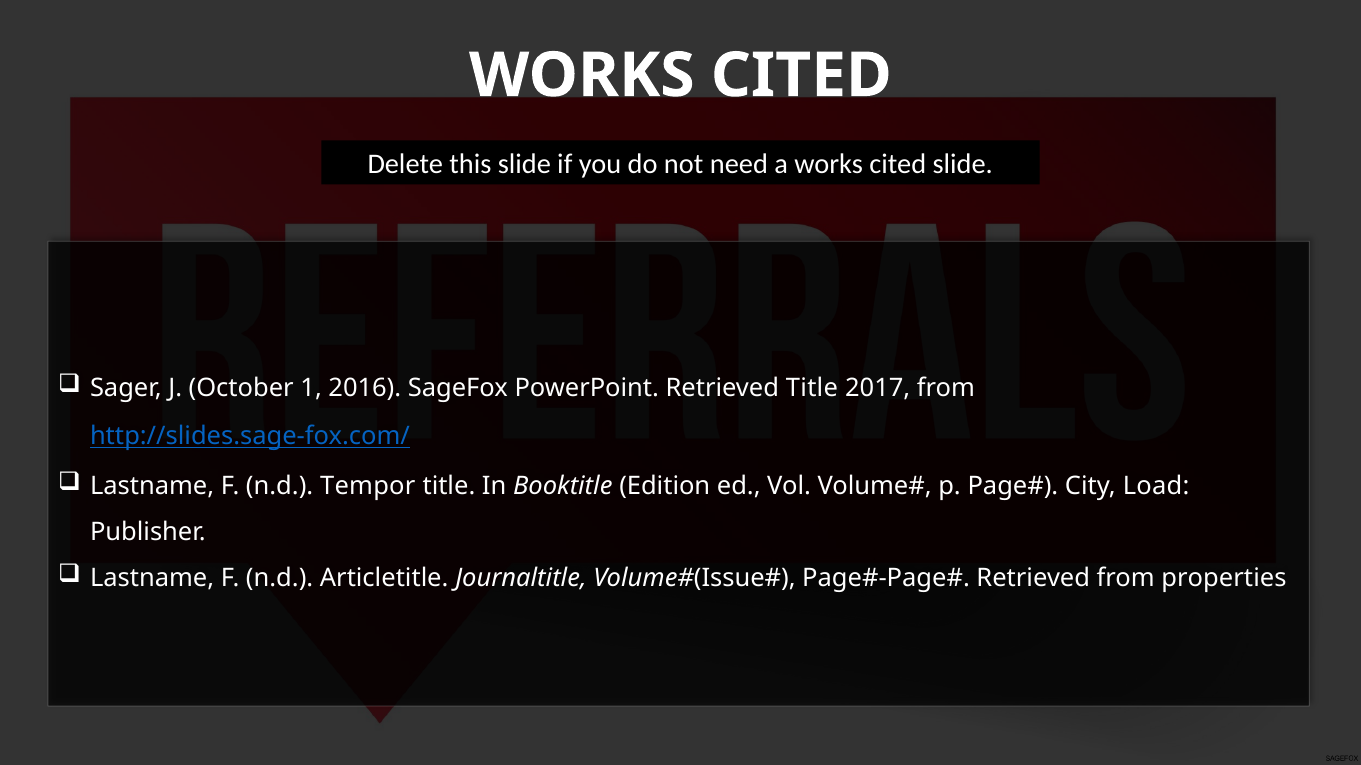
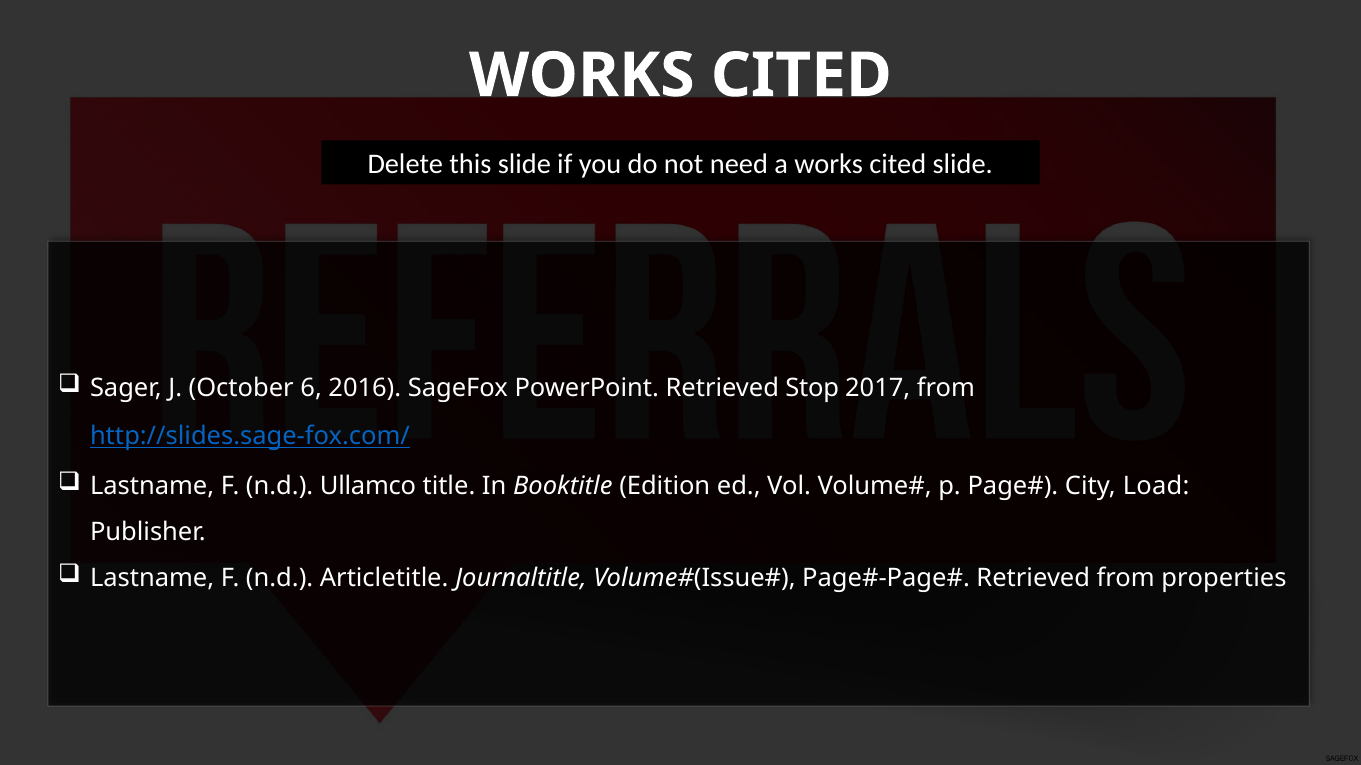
1: 1 -> 6 (311, 388)
Retrieved Title: Title -> Stop (812, 388)
Tempor: Tempor -> Ullamco (368, 486)
